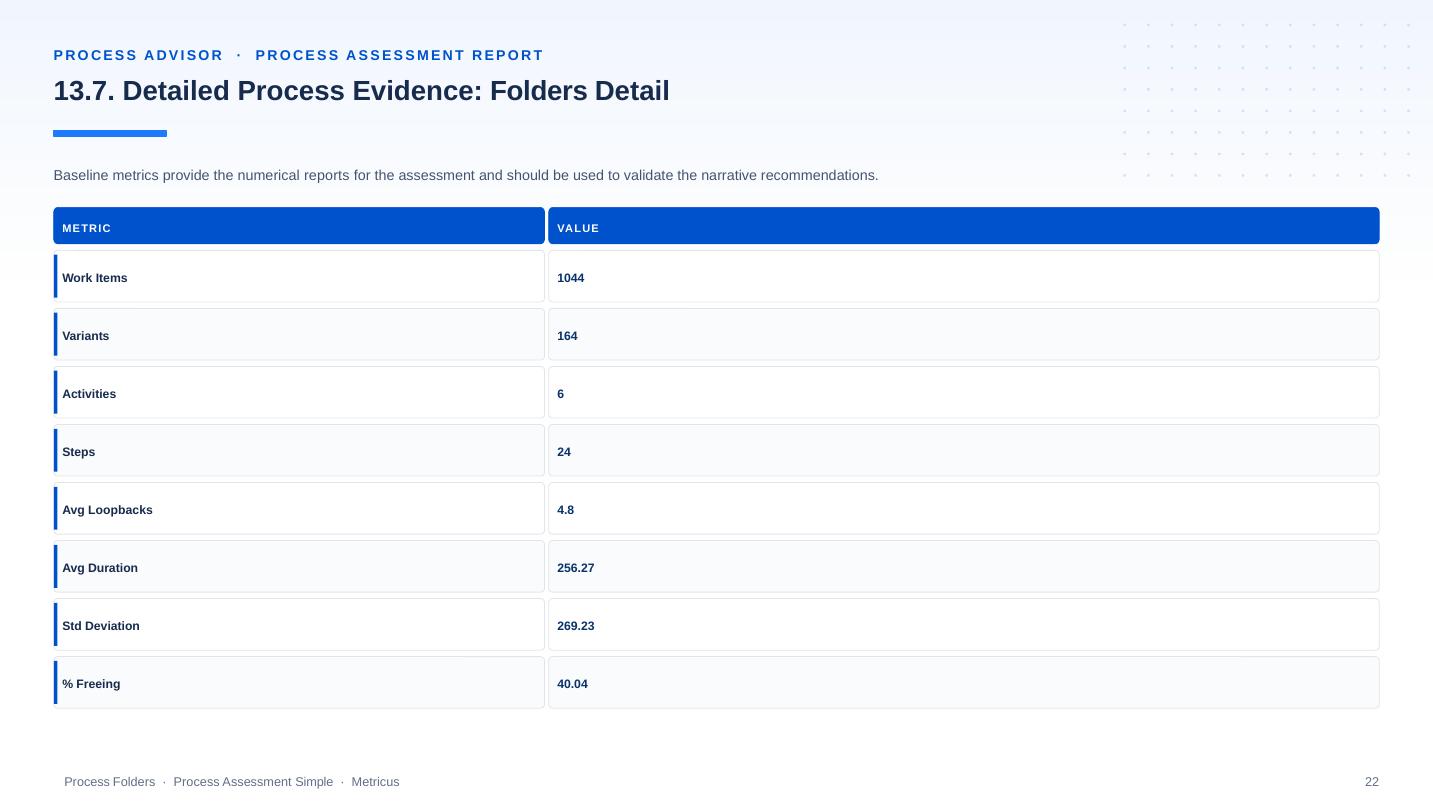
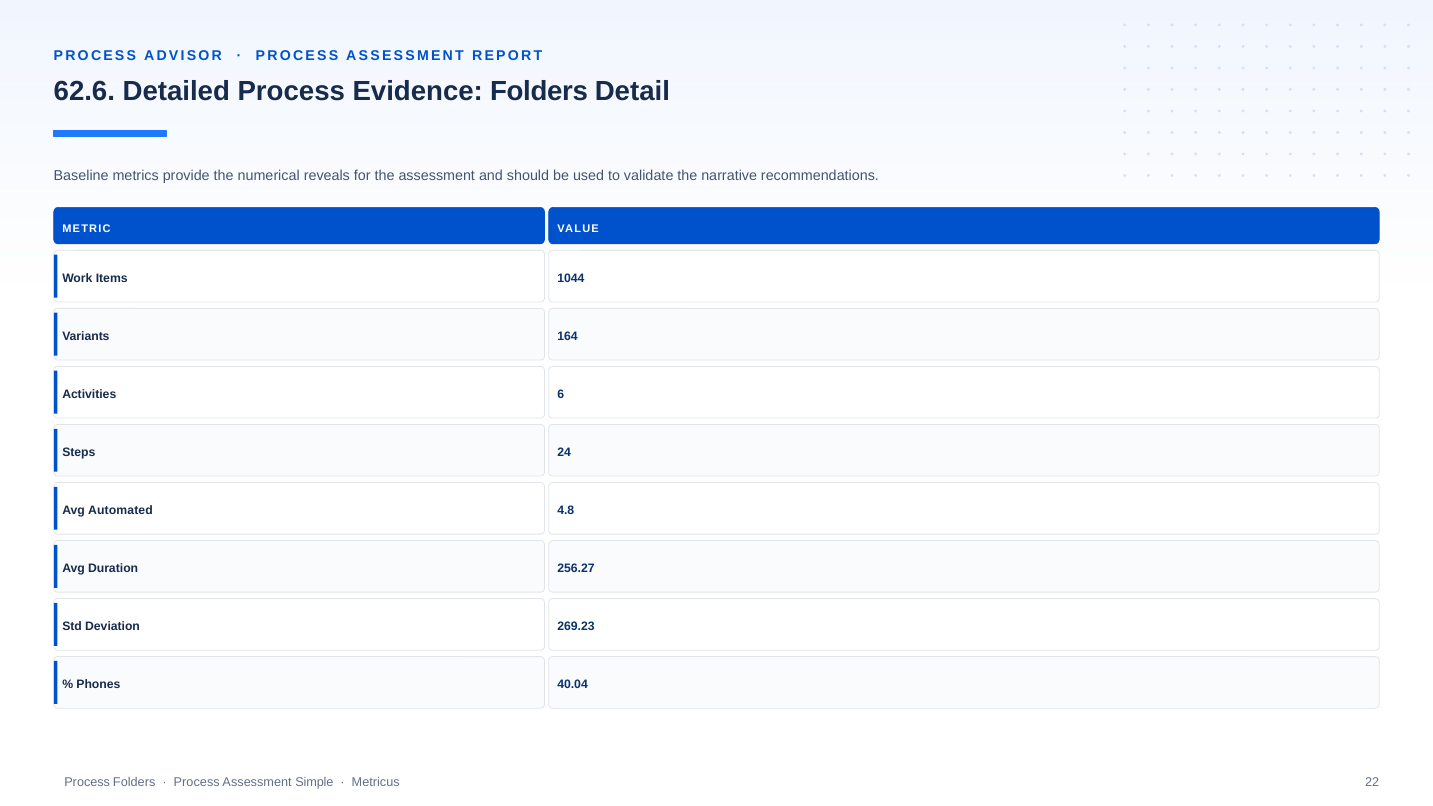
13.7: 13.7 -> 62.6 (84, 92)
reports: reports -> reveals (327, 176)
Loopbacks: Loopbacks -> Automated (120, 511)
Freeing: Freeing -> Phones (98, 685)
